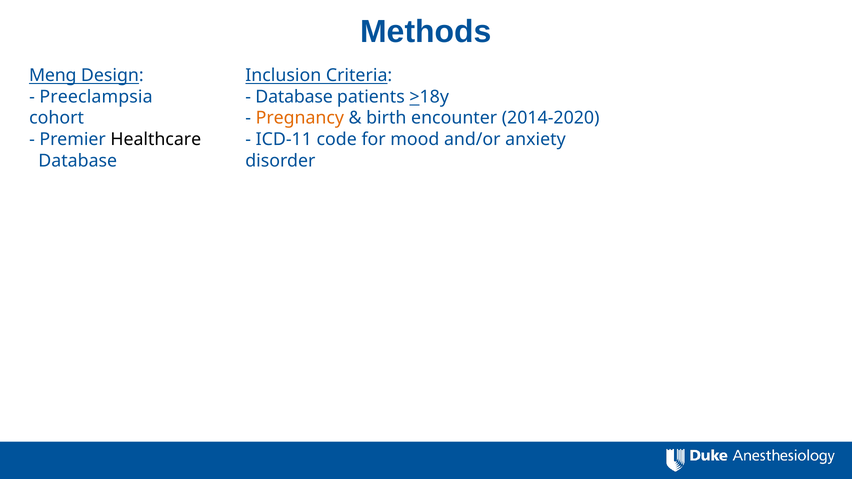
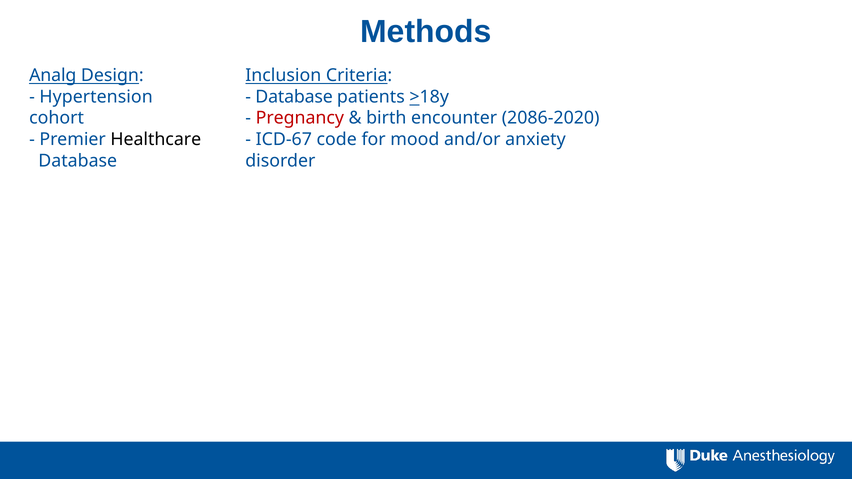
Meng: Meng -> Analg (53, 76)
Preeclampsia: Preeclampsia -> Hypertension (96, 97)
Pregnancy colour: orange -> red (300, 118)
2014-2020: 2014-2020 -> 2086-2020 (551, 118)
ICD-11: ICD-11 -> ICD-67 (284, 139)
